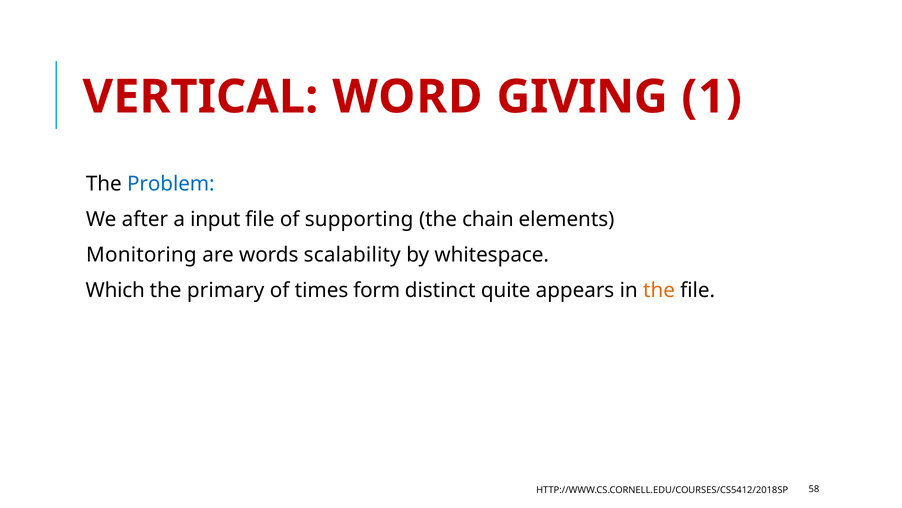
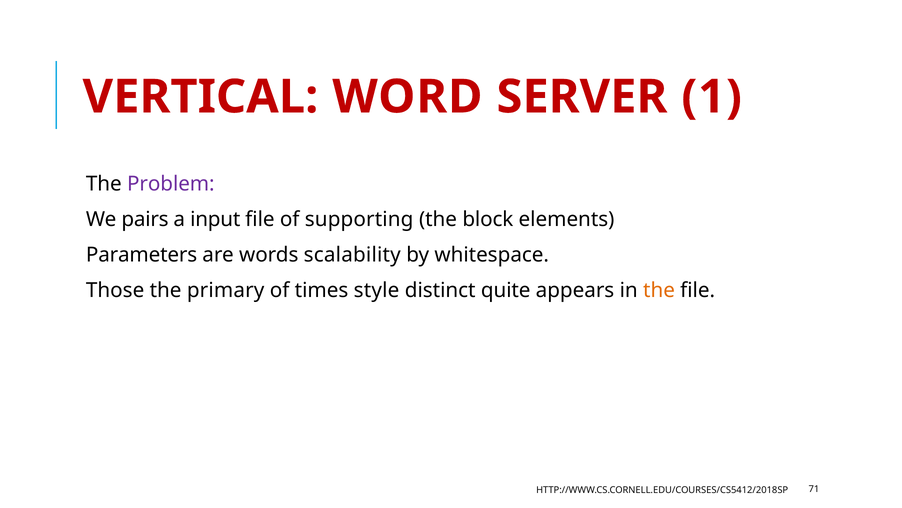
GIVING: GIVING -> SERVER (582, 97)
Problem colour: blue -> purple (171, 184)
after: after -> pairs (145, 219)
chain: chain -> block (488, 219)
Monitoring: Monitoring -> Parameters (142, 254)
Which: Which -> Those (115, 290)
form: form -> style (377, 290)
58: 58 -> 71 (814, 489)
